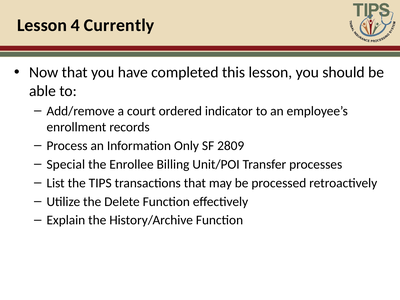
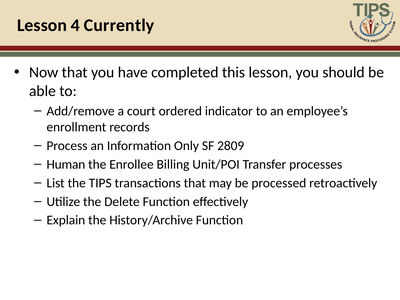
Special: Special -> Human (66, 164)
